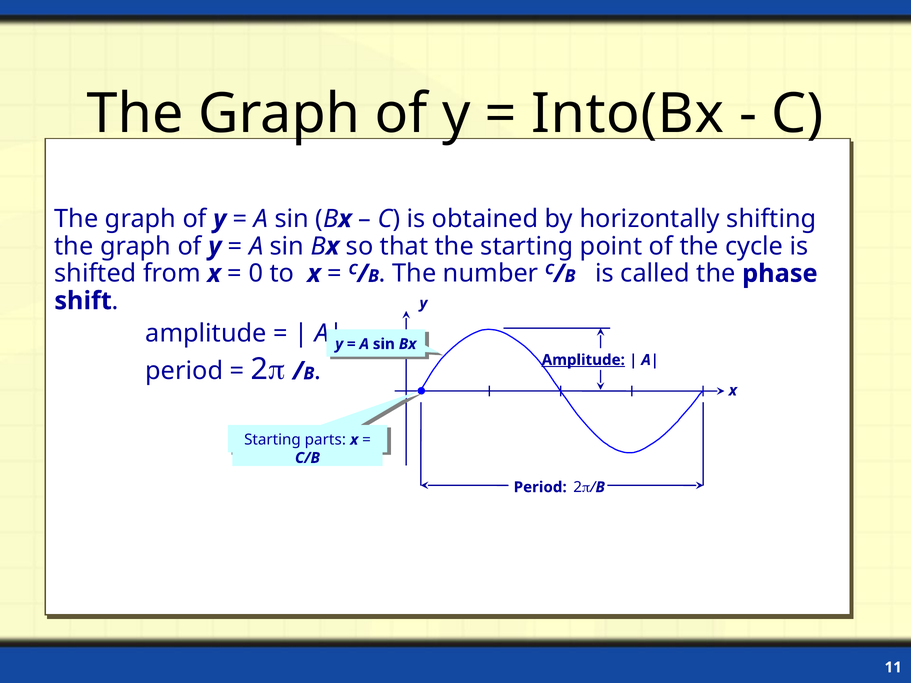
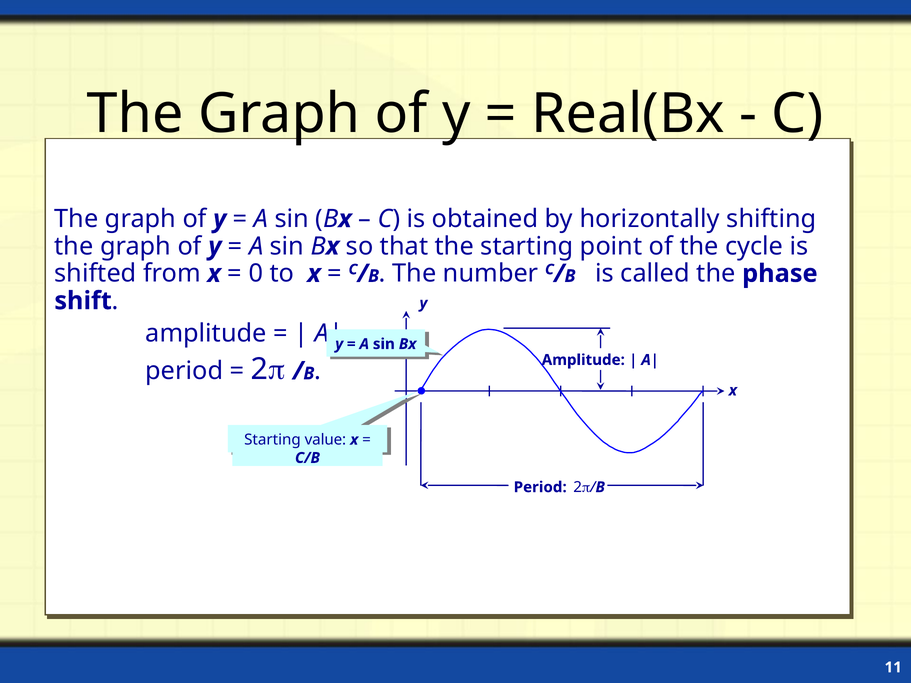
Into(Bx: Into(Bx -> Real(Bx (628, 114)
Amplitude underline: present -> none (583, 360)
parts: parts -> value (325, 440)
